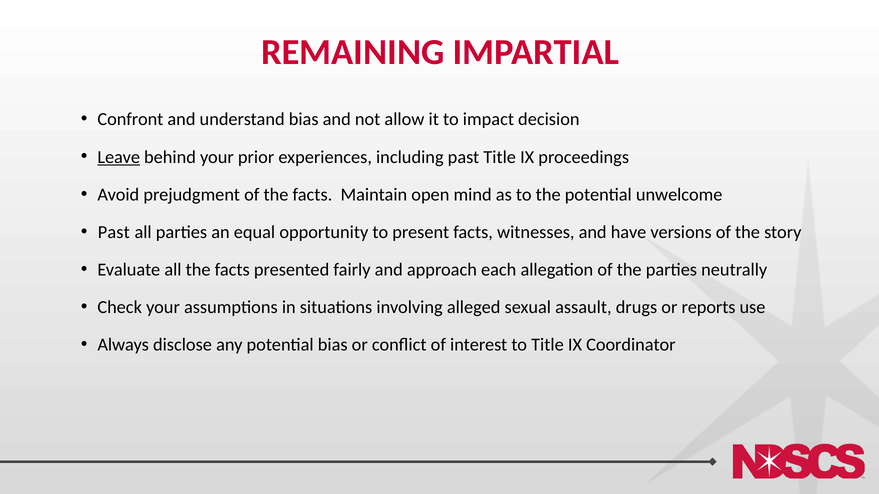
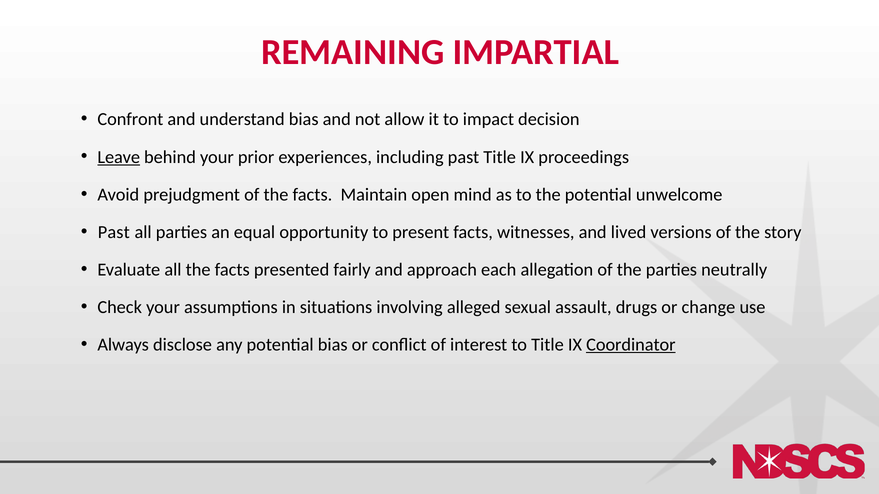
have: have -> lived (629, 232)
reports: reports -> change (708, 307)
Coordinator underline: none -> present (631, 345)
